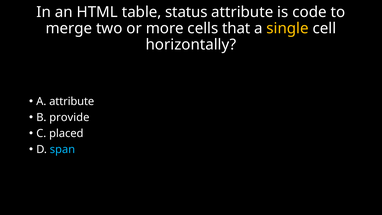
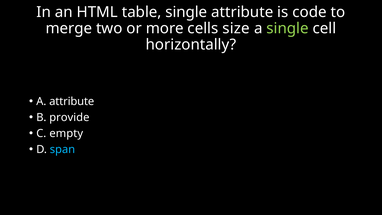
table status: status -> single (186, 12)
that: that -> size (236, 28)
single colour: yellow -> light green (288, 28)
placed: placed -> empty (66, 133)
